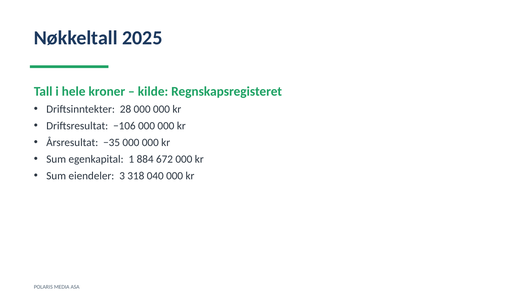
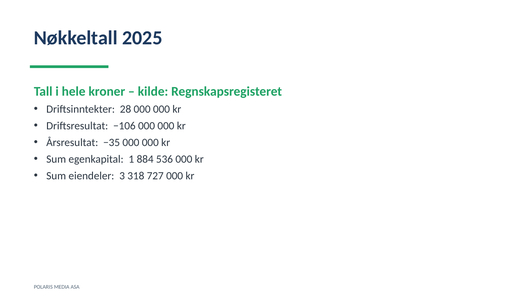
672: 672 -> 536 (165, 159)
040: 040 -> 727 (155, 176)
